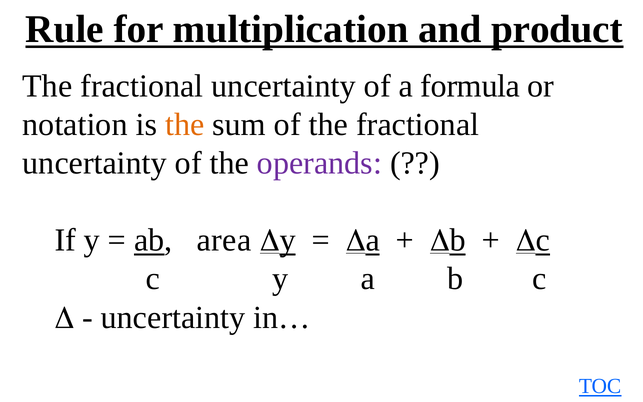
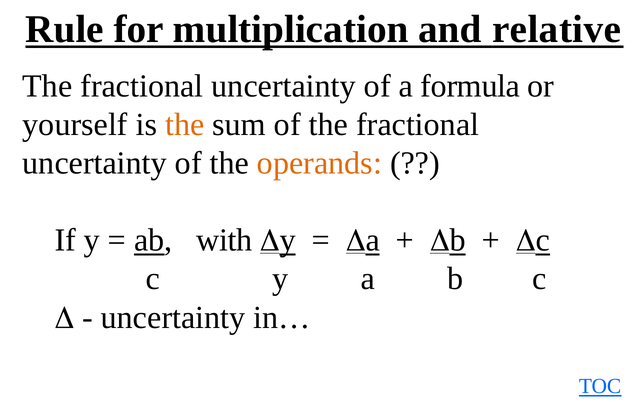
product: product -> relative (557, 29)
notation: notation -> yourself (75, 124)
operands colour: purple -> orange (319, 163)
area: area -> with (224, 240)
